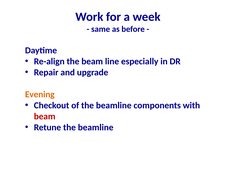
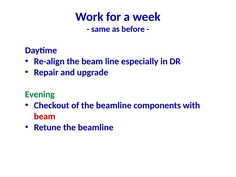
Evening colour: orange -> green (40, 94)
